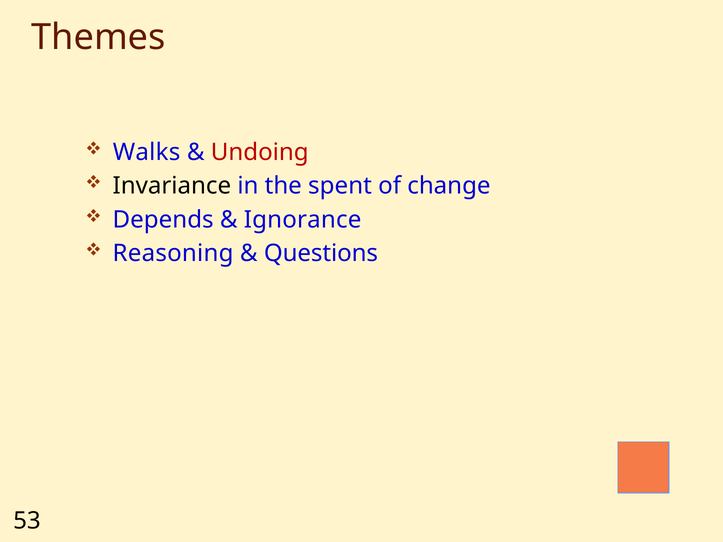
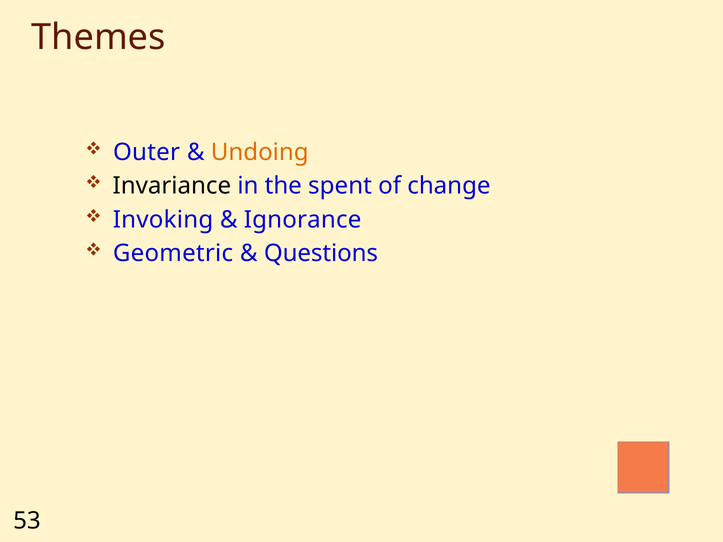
Walks: Walks -> Outer (147, 152)
Undoing colour: red -> orange (260, 152)
Depends: Depends -> Invoking (163, 220)
Reasoning: Reasoning -> Geometric (173, 253)
